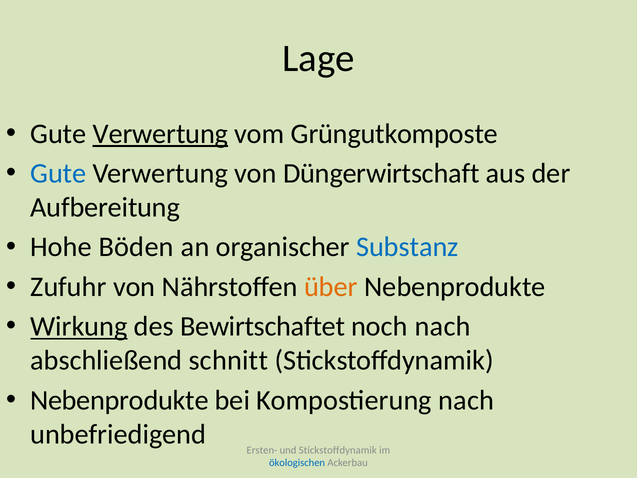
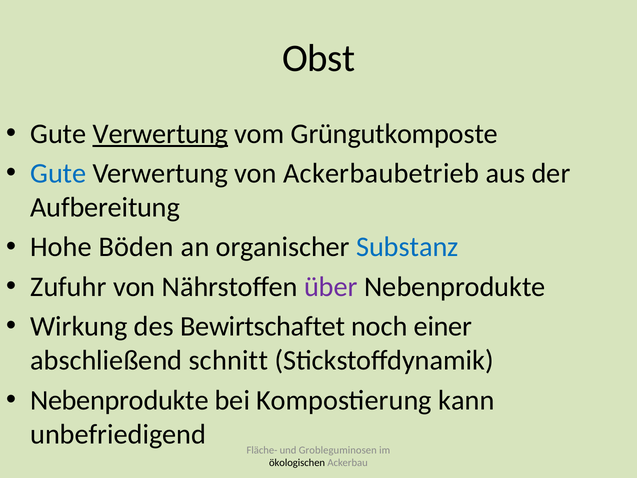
Lage: Lage -> Obst (319, 58)
Düngerwirtschaft: Düngerwirtschaft -> Ackerbaubetrieb (381, 173)
über colour: orange -> purple (331, 287)
Wirkung underline: present -> none (79, 326)
noch nach: nach -> einer (443, 326)
Kompostierung nach: nach -> kann (466, 400)
Ersten-: Ersten- -> Fläche- (262, 450)
und Stickstoffdynamik: Stickstoffdynamik -> Grobleguminosen (338, 450)
ökologischen colour: blue -> black (297, 463)
